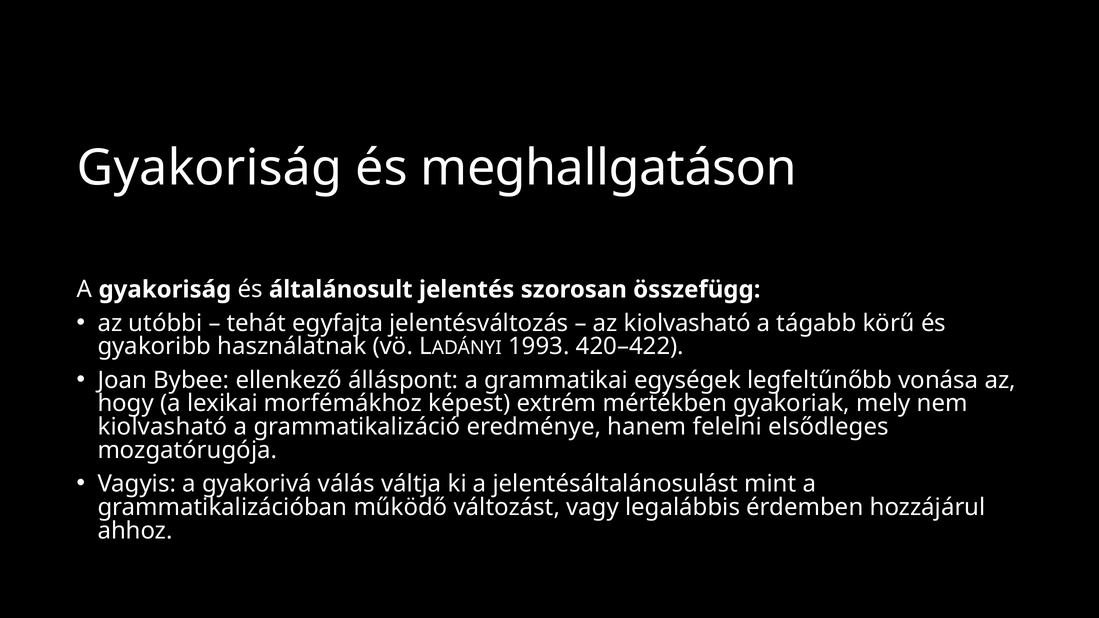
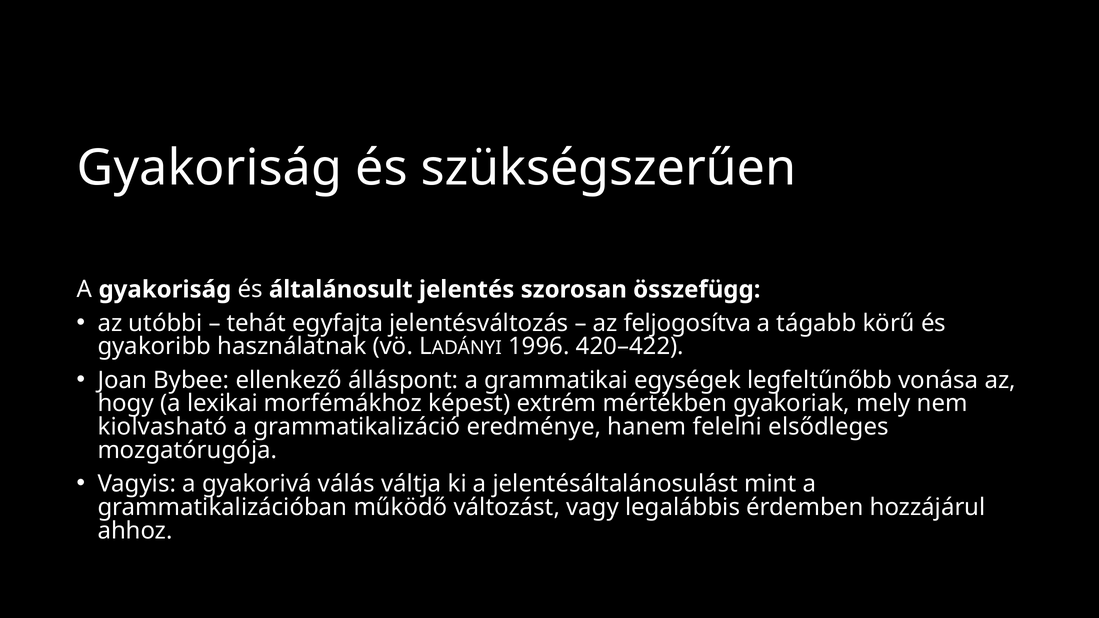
meghallgatáson: meghallgatáson -> szükségszerűen (609, 168)
az kiolvasható: kiolvasható -> feljogosítva (687, 323)
1993: 1993 -> 1996 (539, 347)
